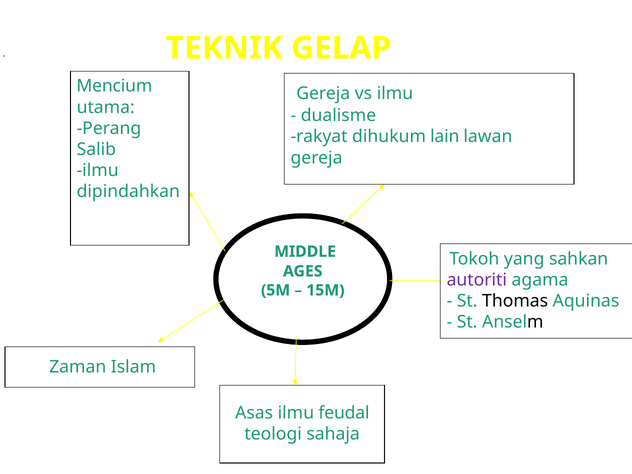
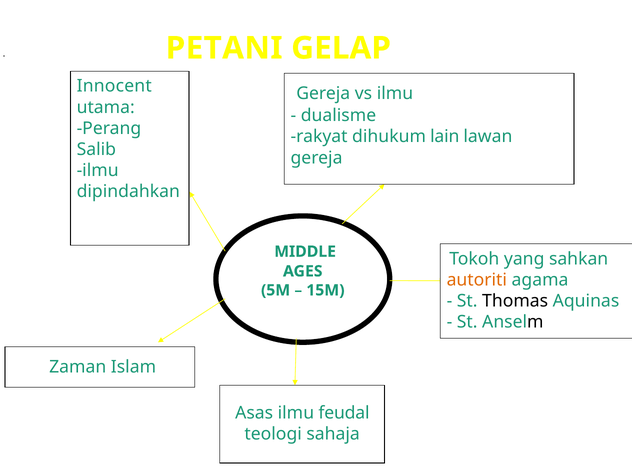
TEKNIK: TEKNIK -> PETANI (224, 48)
Mencium: Mencium -> Innocent (114, 86)
autoriti colour: purple -> orange (477, 280)
